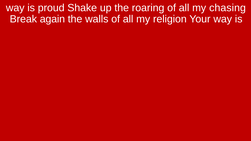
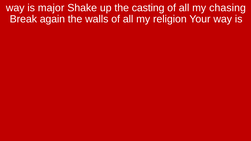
proud: proud -> major (51, 8)
roaring: roaring -> casting (148, 8)
